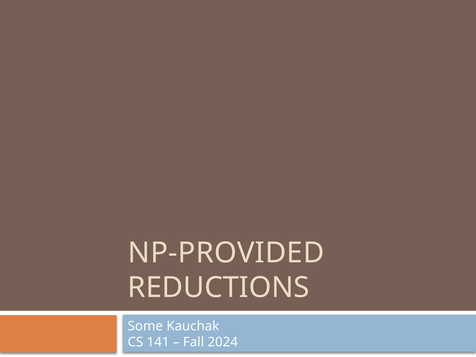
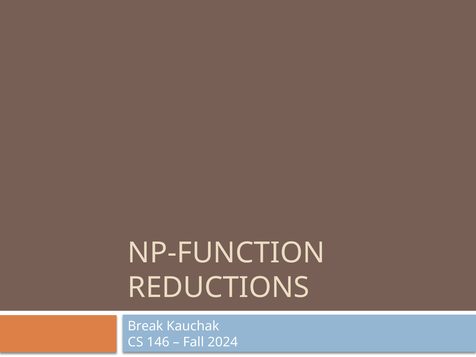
NP-PROVIDED: NP-PROVIDED -> NP-FUNCTION (226, 253)
Some: Some -> Break (145, 326)
141: 141 -> 146 (158, 342)
